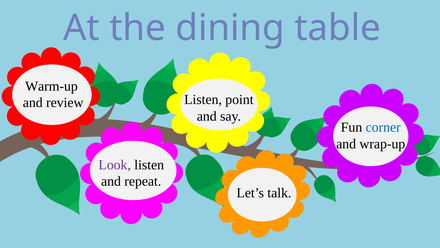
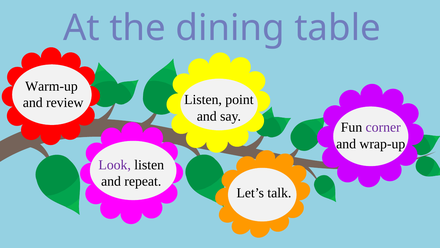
corner colour: blue -> purple (383, 127)
